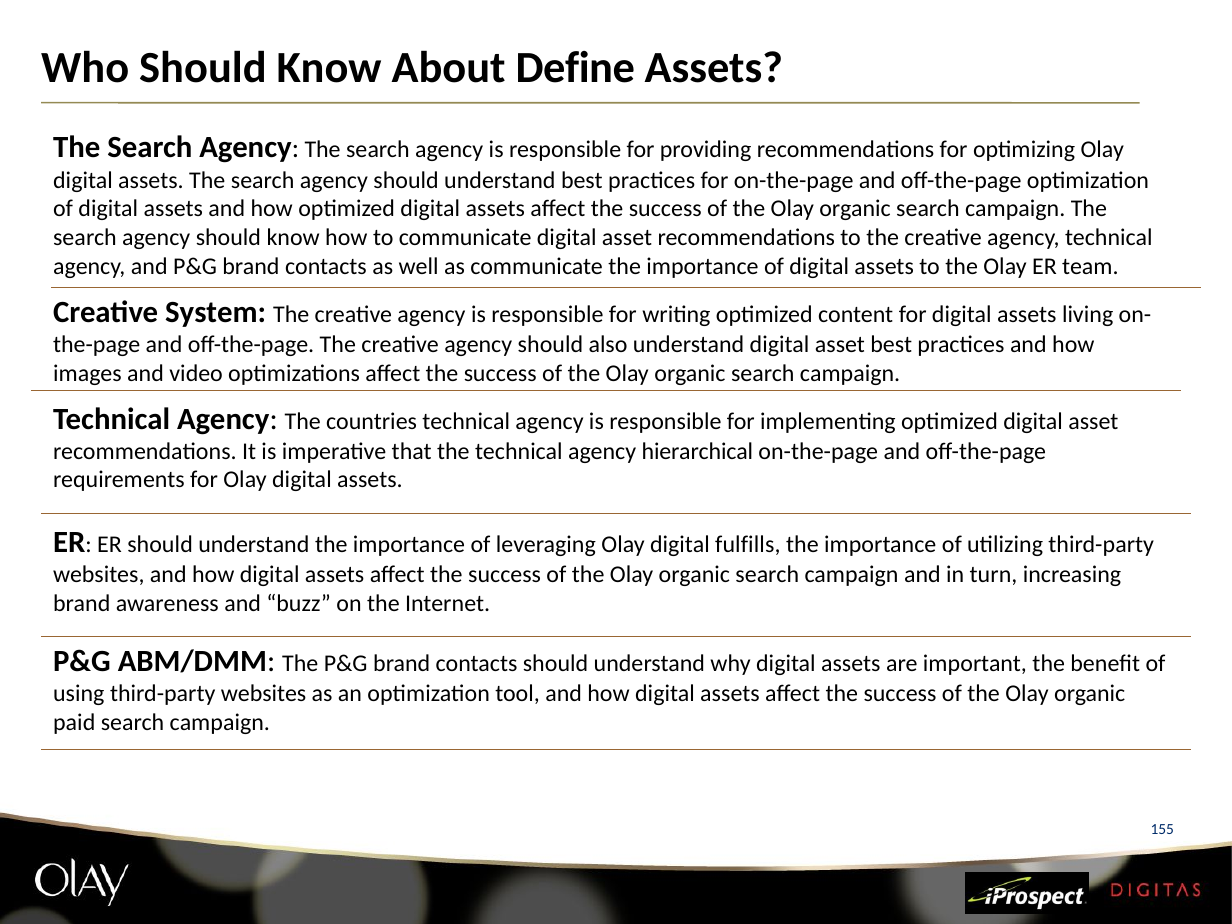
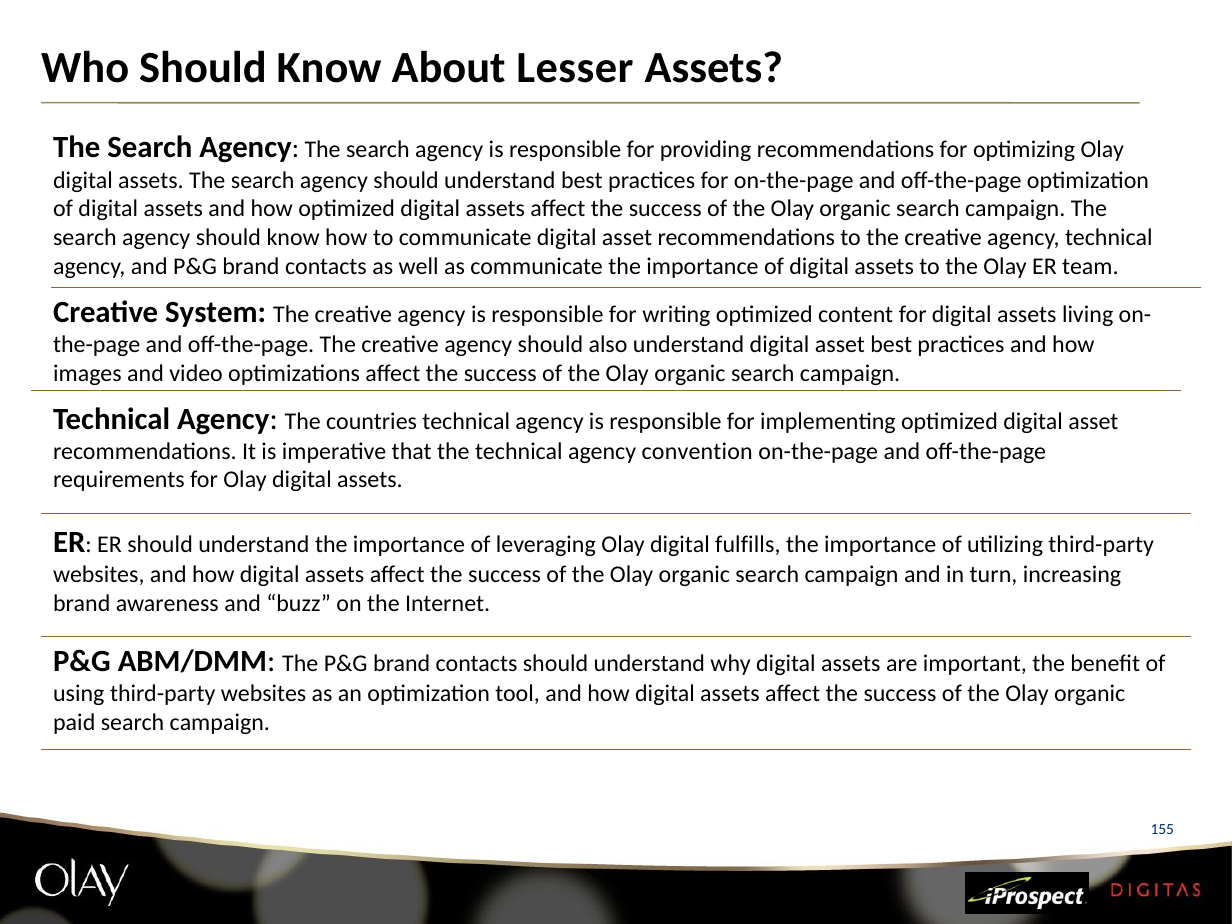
Define: Define -> Lesser (575, 68)
hierarchical: hierarchical -> convention (697, 451)
